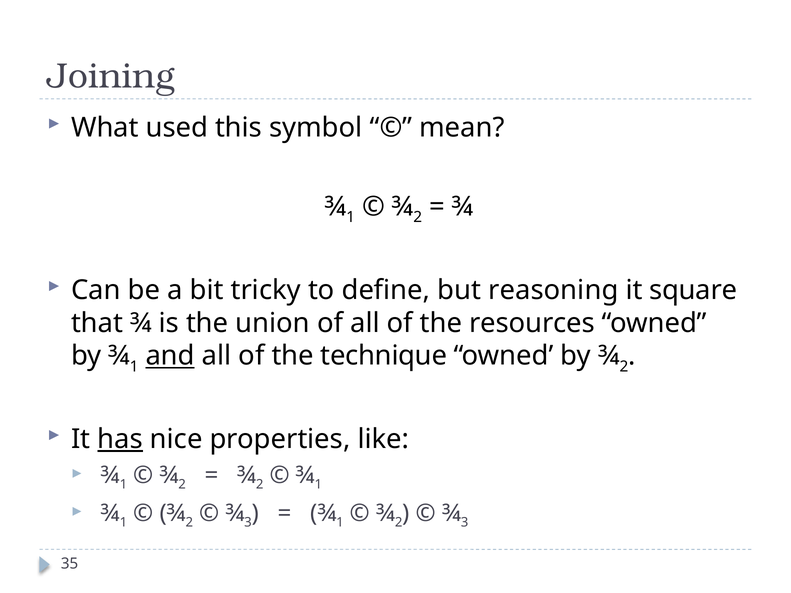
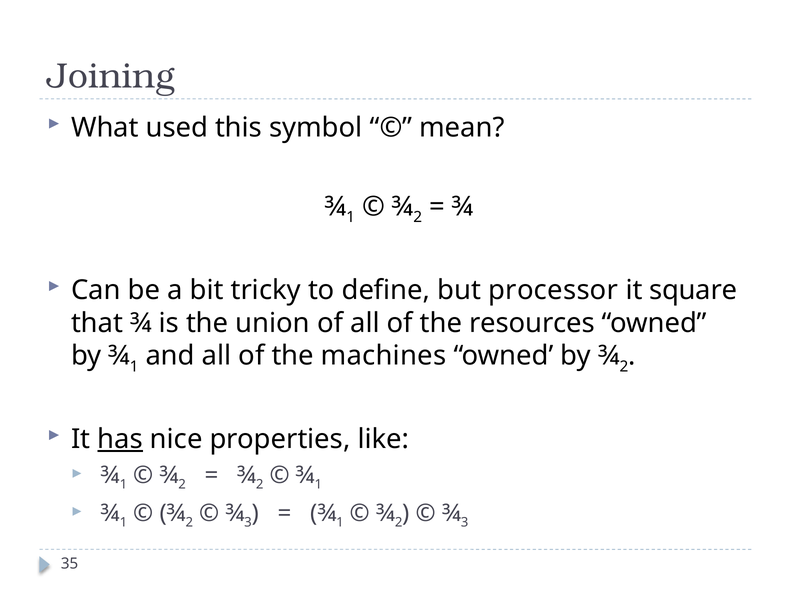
reasoning: reasoning -> processor (553, 290)
and underline: present -> none (170, 356)
technique: technique -> machines (384, 356)
